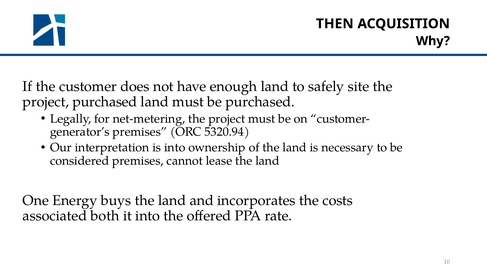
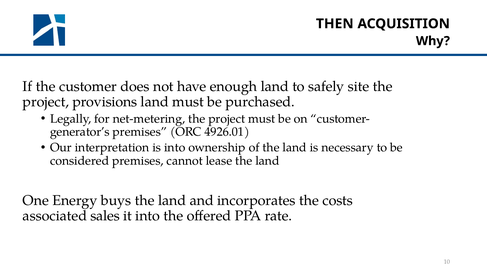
project purchased: purchased -> provisions (105, 102)
5320.94: 5320.94 -> 4926.01 (227, 132)
both: both -> sales (105, 216)
